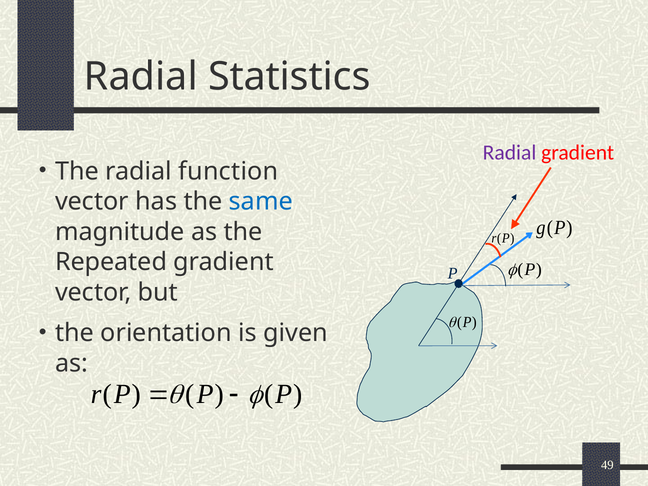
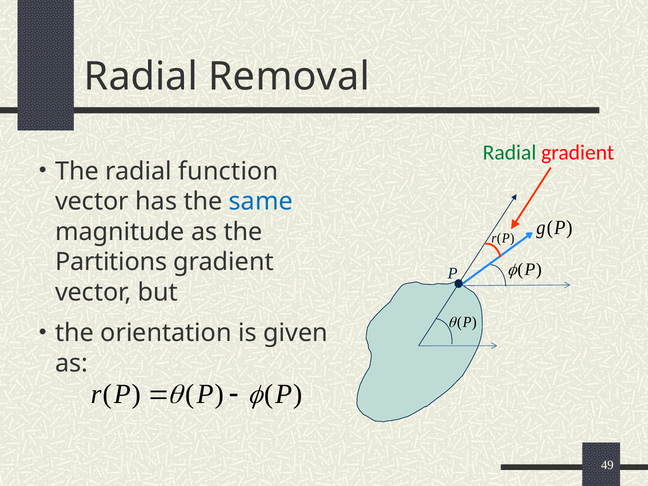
Statistics: Statistics -> Removal (289, 77)
Radial colour: purple -> green (510, 153)
Repeated: Repeated -> Partitions (111, 262)
